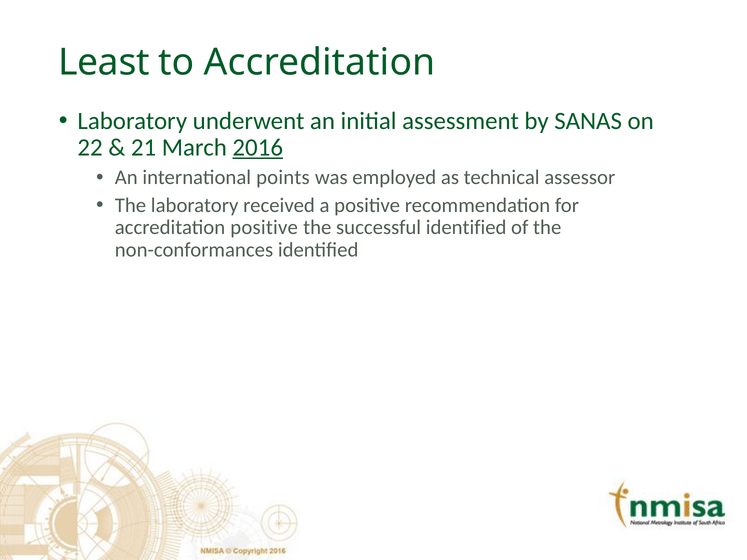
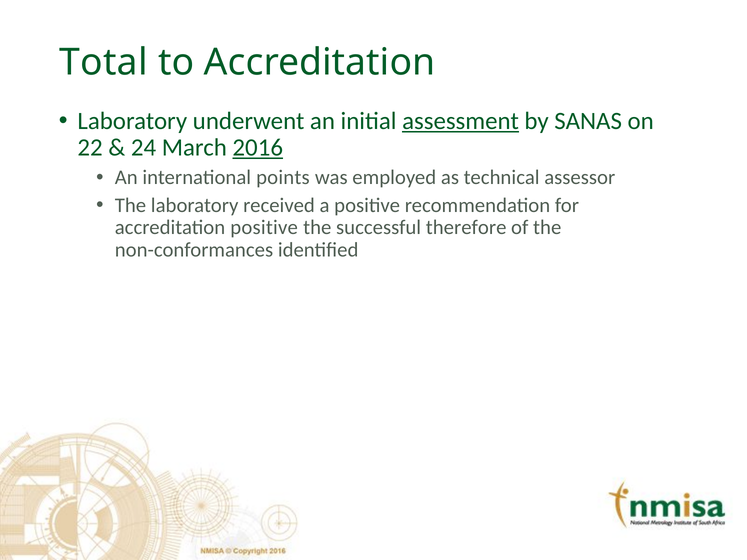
Least: Least -> Total (103, 62)
assessment underline: none -> present (461, 121)
21: 21 -> 24 (144, 148)
successful identified: identified -> therefore (466, 228)
